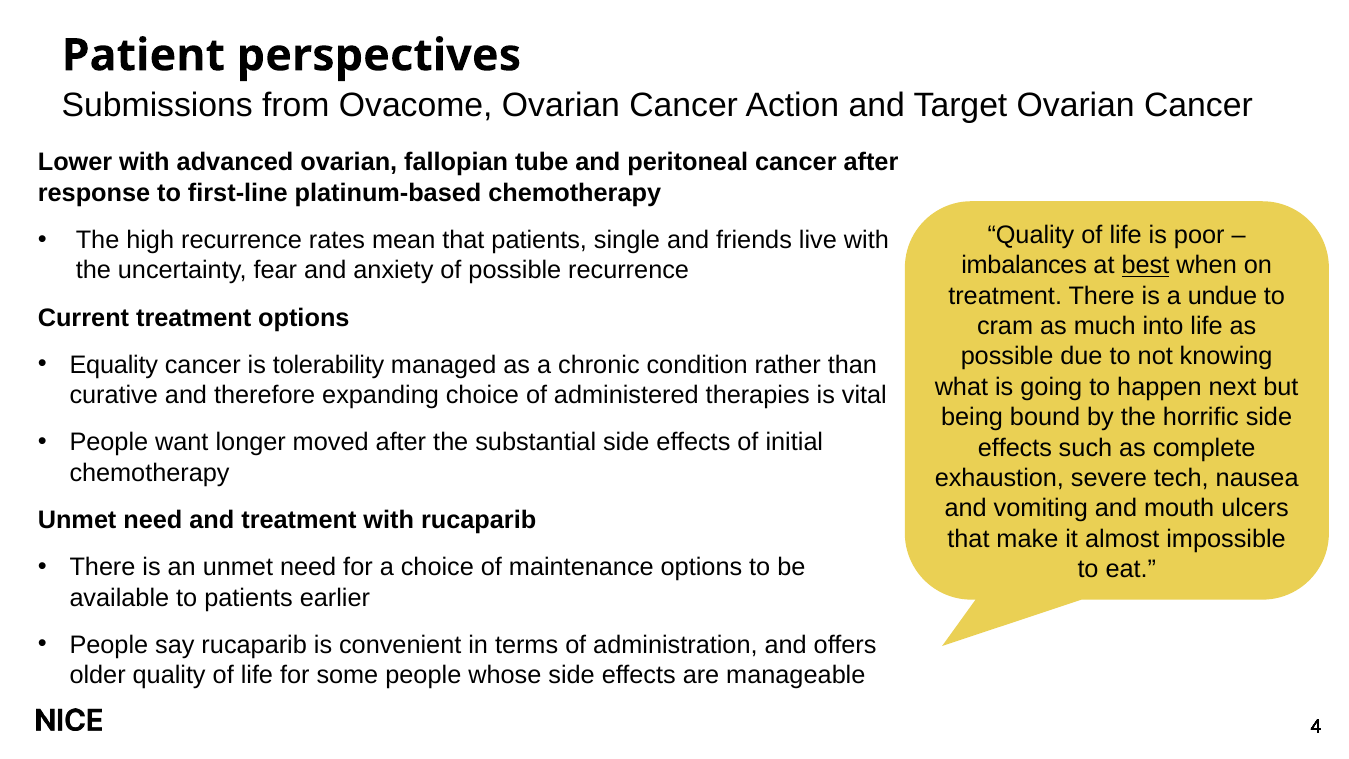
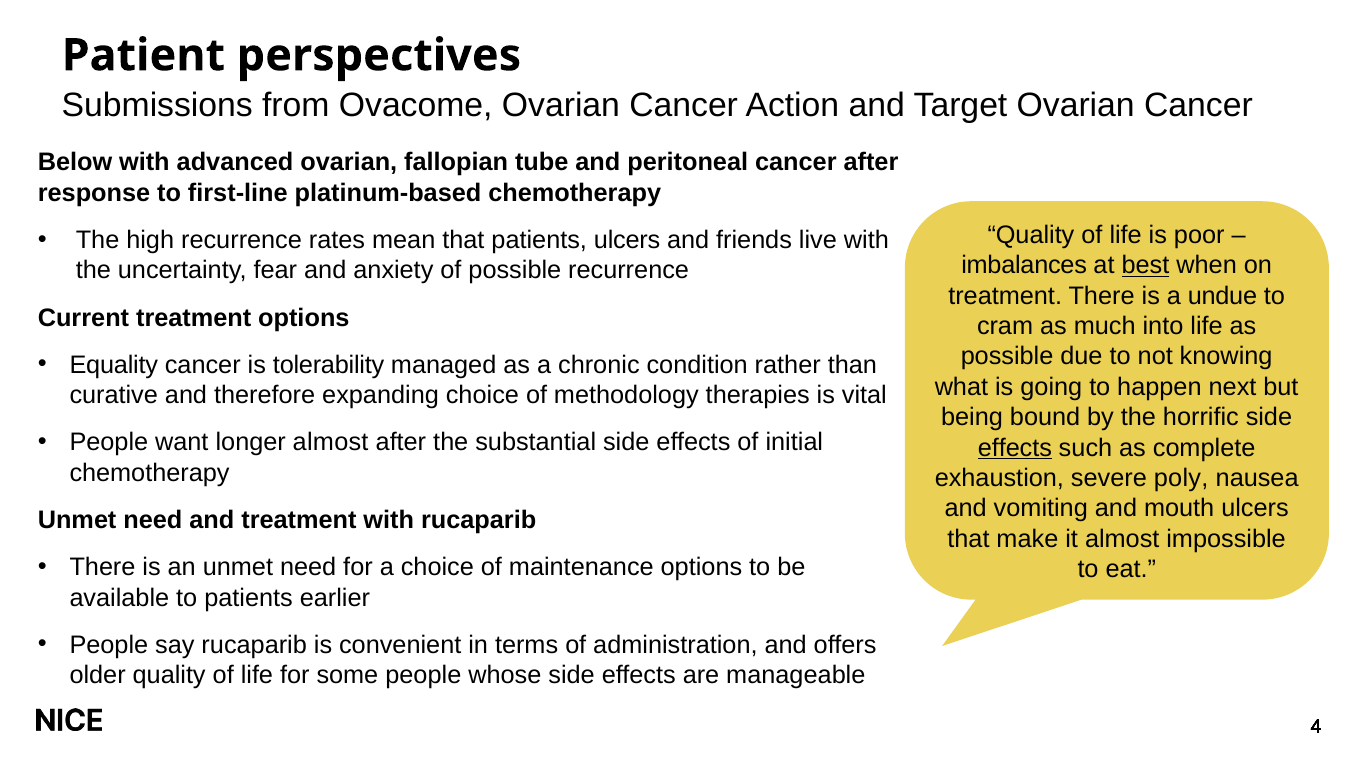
Lower: Lower -> Below (75, 163)
patients single: single -> ulcers (627, 240)
administered: administered -> methodology (626, 395)
longer moved: moved -> almost (331, 442)
effects underline: none -> present (1015, 448)
tech: tech -> poly (1181, 478)
